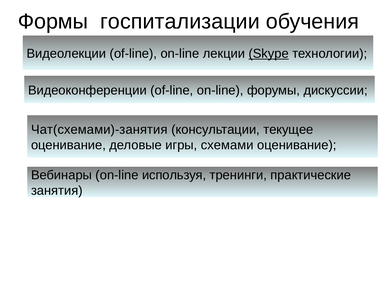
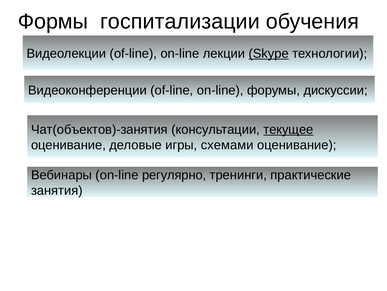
Чат(схемами)-занятия: Чат(схемами)-занятия -> Чат(объектов)-занятия (99, 129)
текущее underline: none -> present (288, 129)
используя: используя -> регулярно (174, 175)
